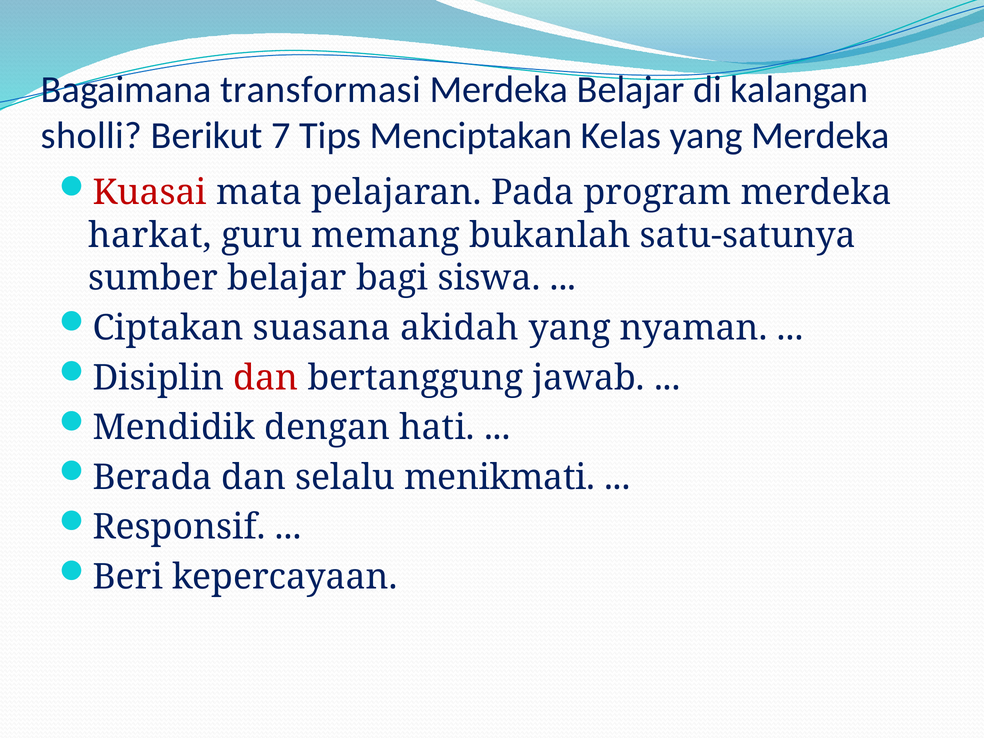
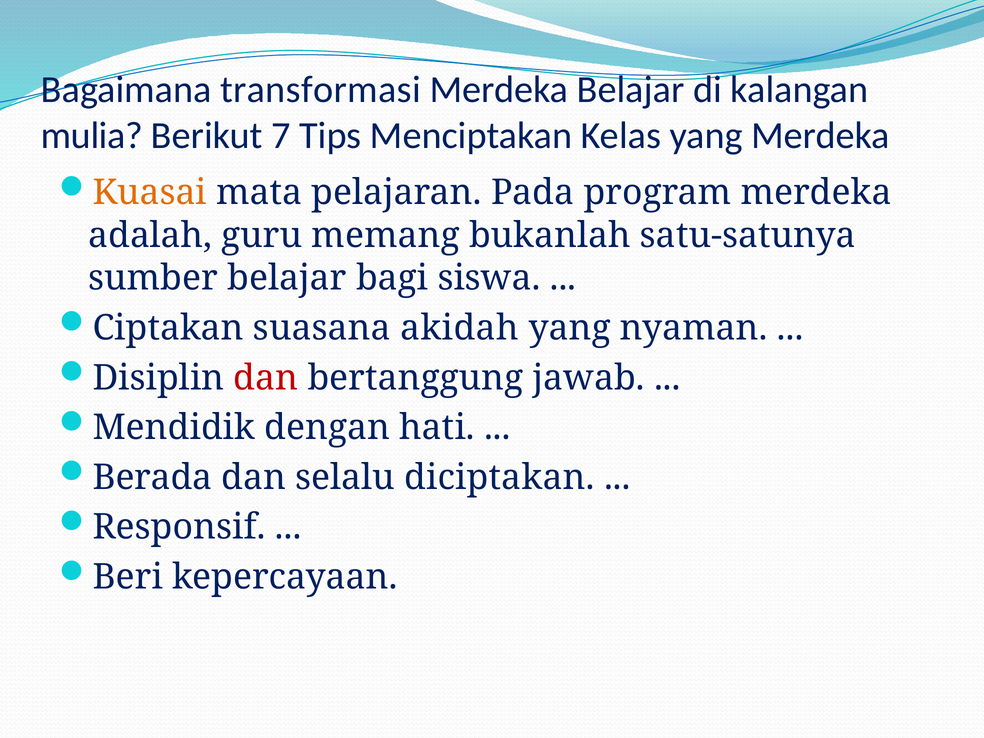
sholli: sholli -> mulia (92, 135)
Kuasai colour: red -> orange (150, 193)
harkat: harkat -> adalah (150, 235)
menikmati: menikmati -> diciptakan (499, 477)
